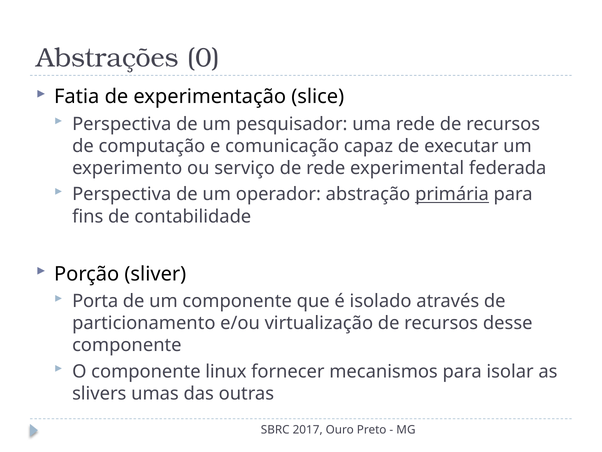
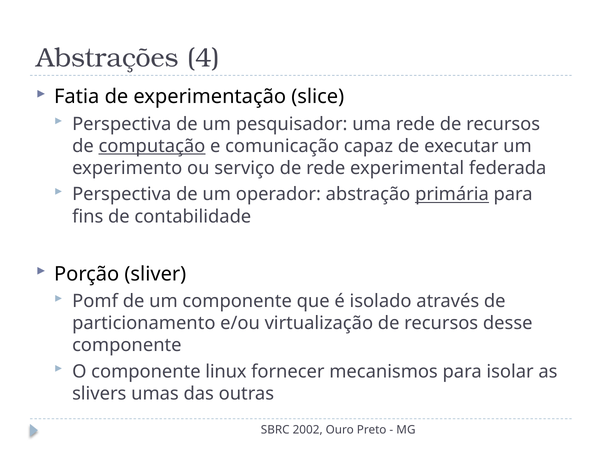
0: 0 -> 4 (204, 58)
computação underline: none -> present (152, 146)
Porta: Porta -> Pomf (95, 301)
2017: 2017 -> 2002 (308, 429)
